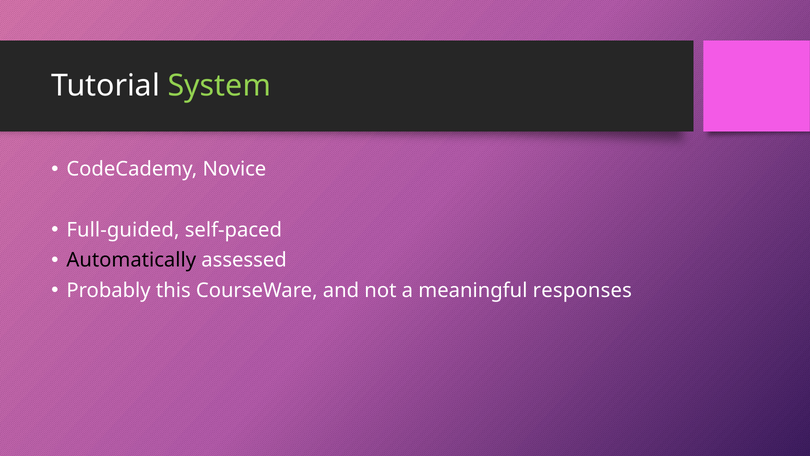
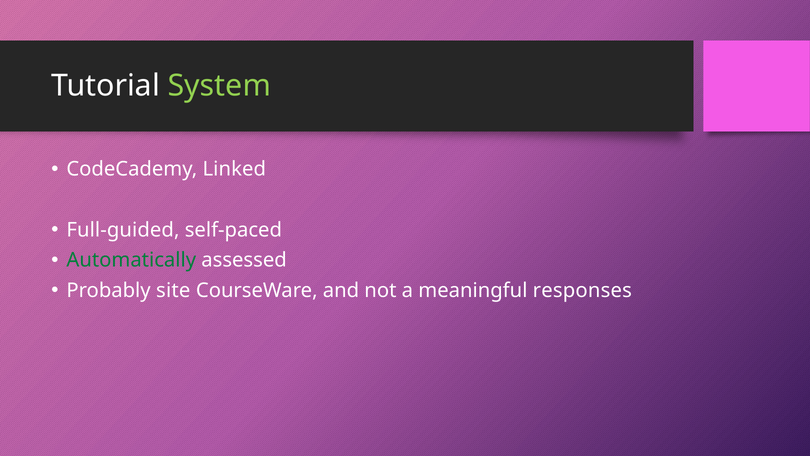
Novice: Novice -> Linked (234, 169)
Automatically colour: black -> green (131, 260)
this: this -> site (173, 290)
